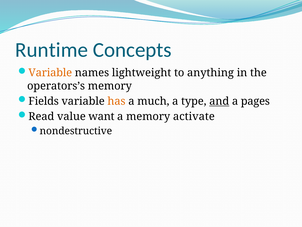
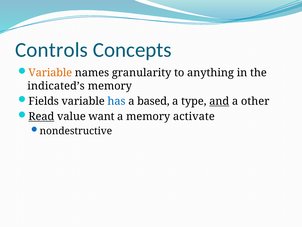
Runtime: Runtime -> Controls (52, 50)
lightweight: lightweight -> granularity (142, 73)
operators’s: operators’s -> indicated’s (56, 86)
has colour: orange -> blue (116, 101)
much: much -> based (153, 101)
pages: pages -> other (255, 101)
Read underline: none -> present (41, 116)
